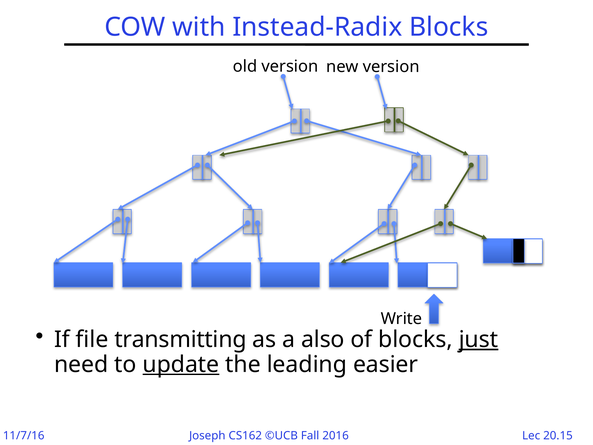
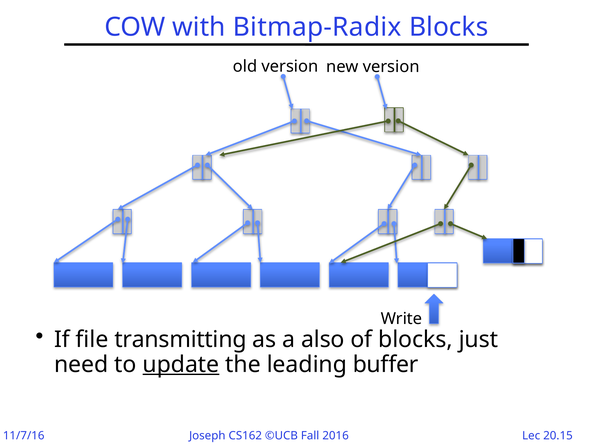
Instead-Radix: Instead-Radix -> Bitmap-Radix (317, 27)
just underline: present -> none (478, 339)
easier: easier -> buffer (386, 364)
